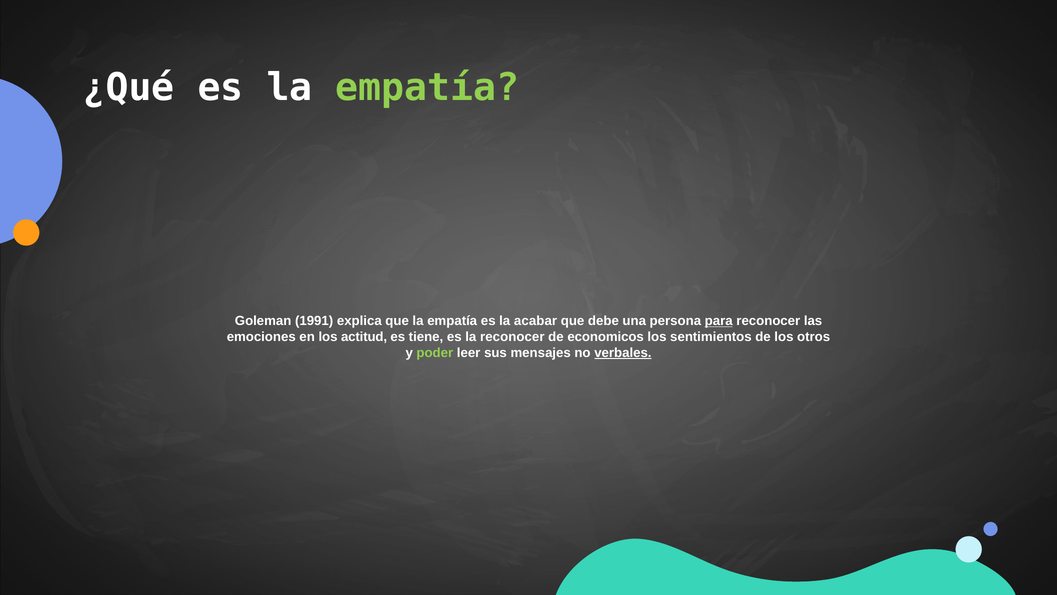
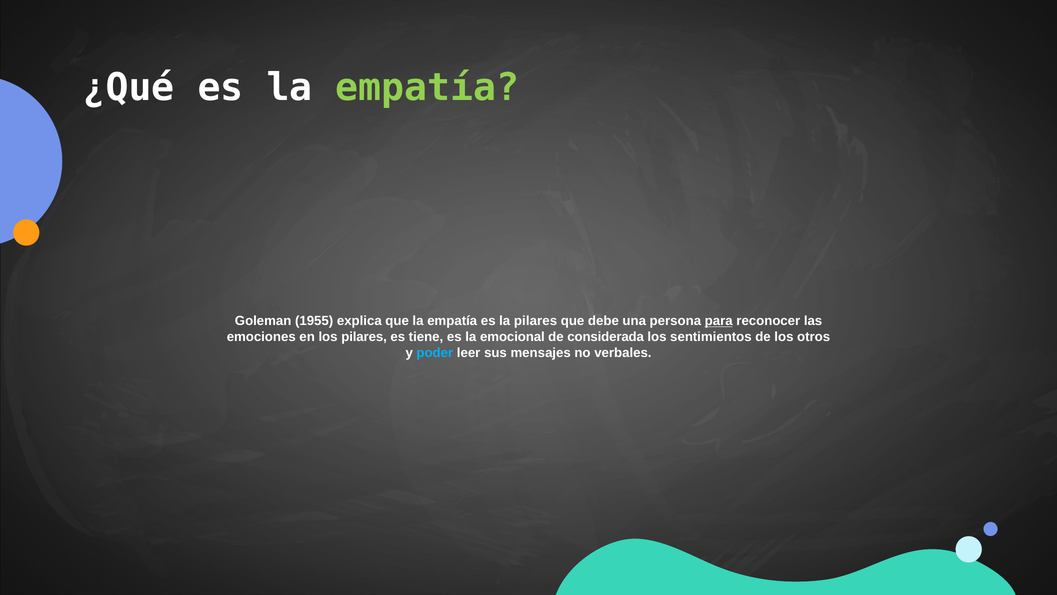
1991: 1991 -> 1955 (314, 321)
la acabar: acabar -> pilares (536, 321)
los actitud: actitud -> pilares (364, 337)
la reconocer: reconocer -> emocional (512, 337)
economicos: economicos -> considerada (606, 337)
poder colour: light green -> light blue (435, 353)
verbales underline: present -> none (623, 353)
